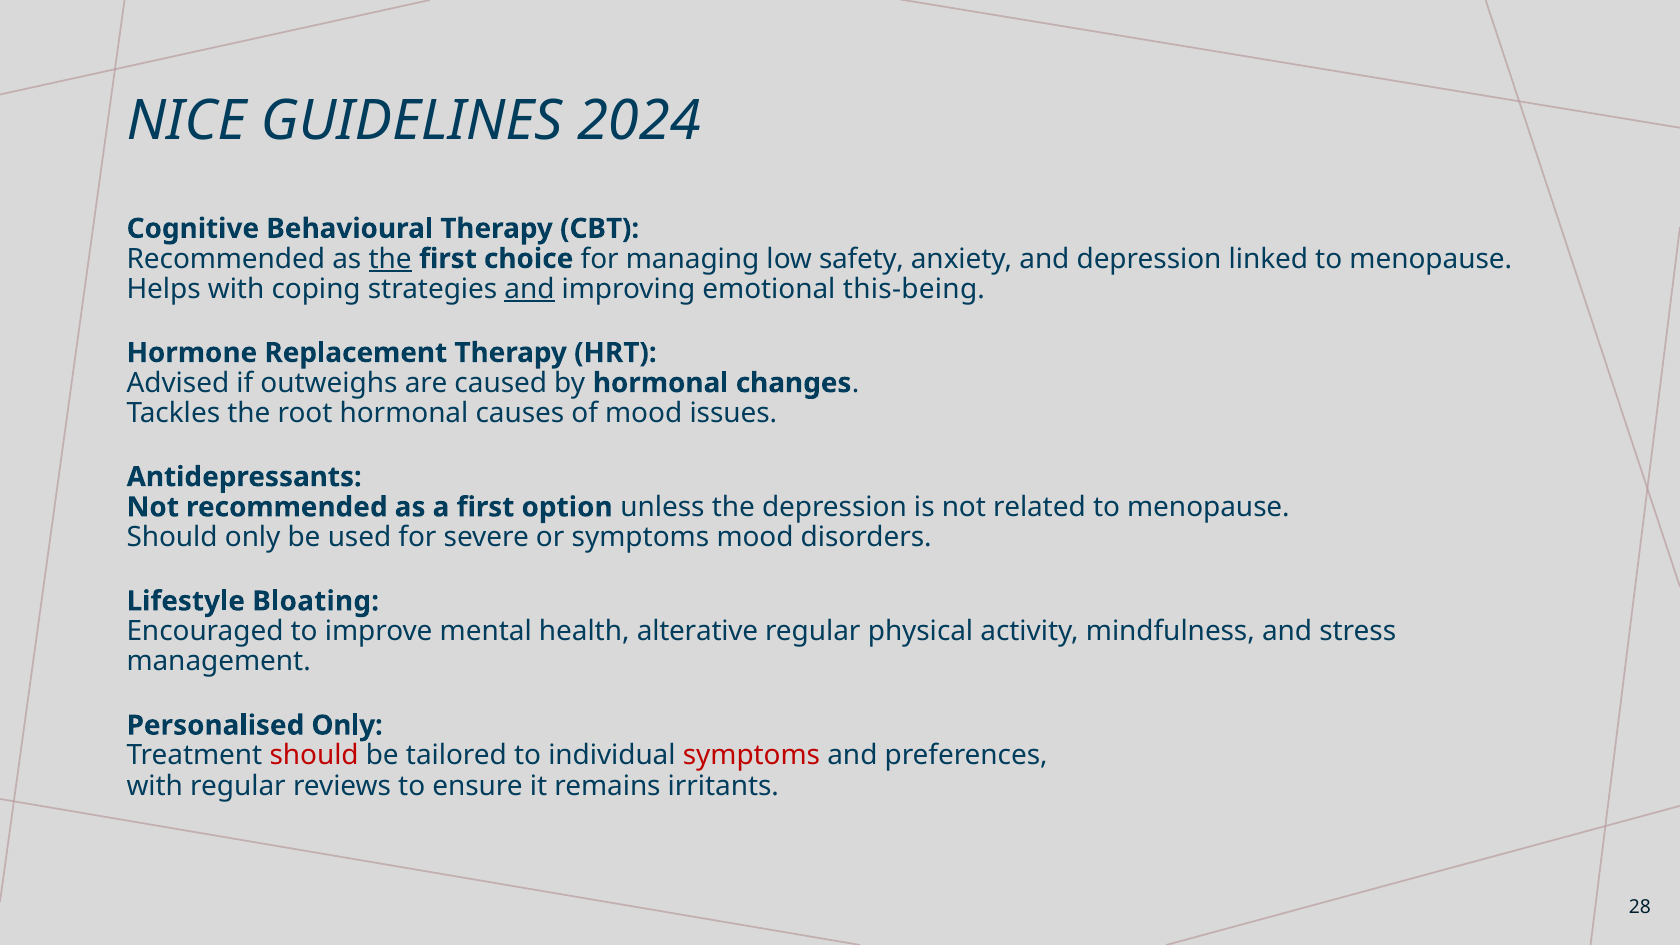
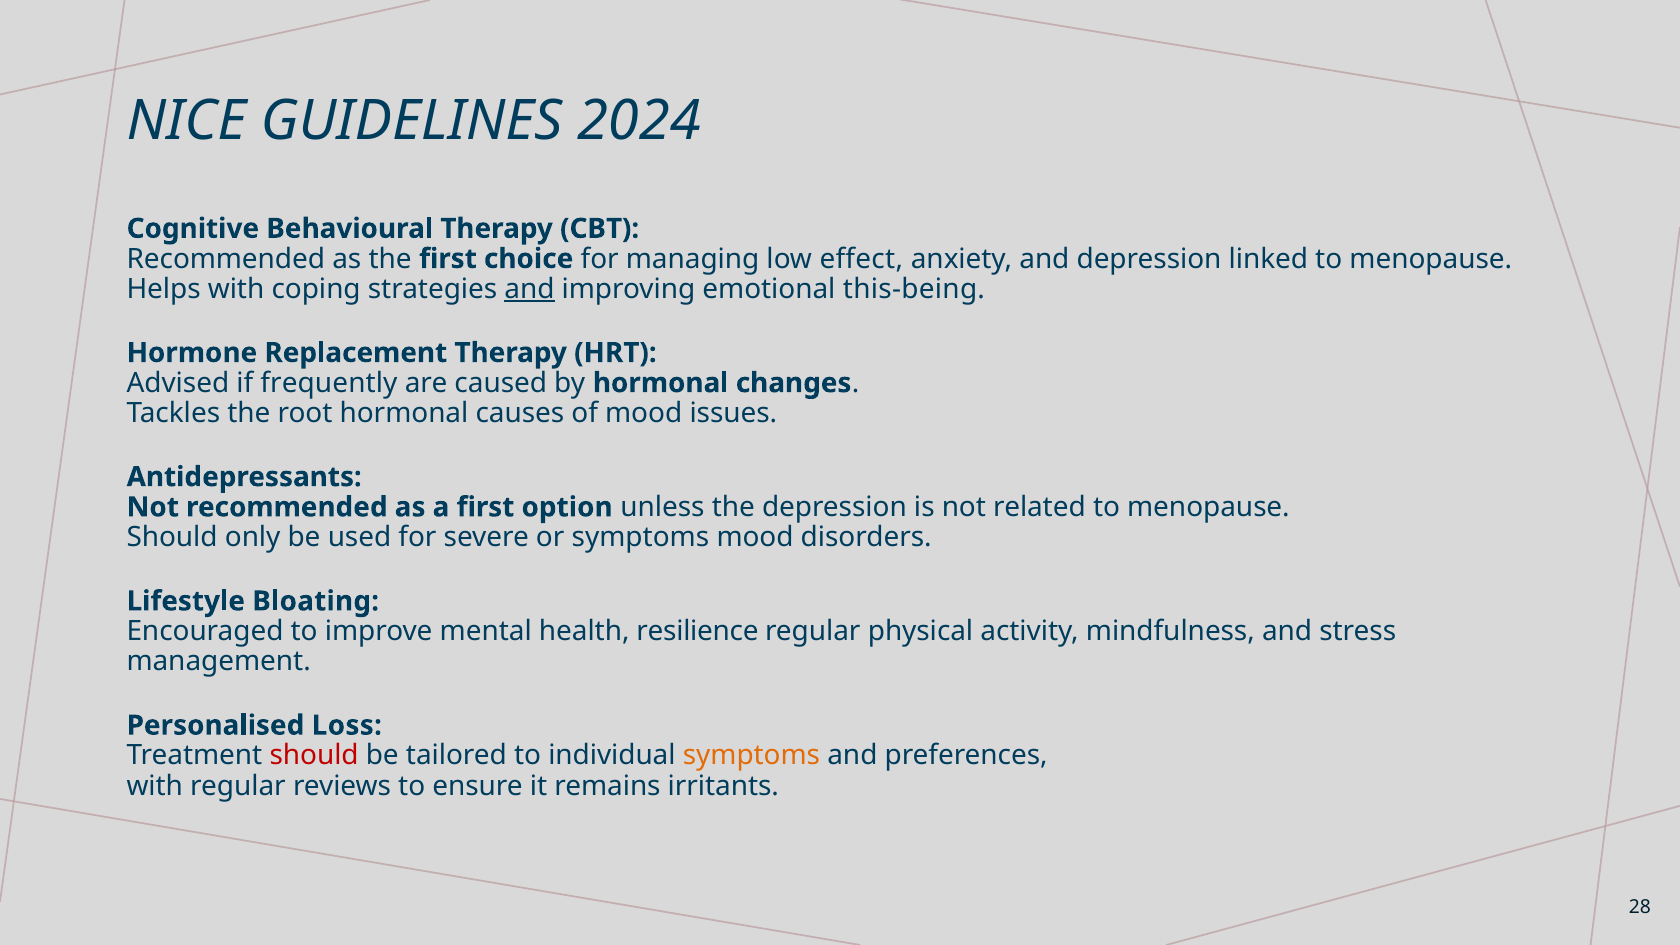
the underline: present -> none (390, 259)
safety: safety -> effect (861, 259)
outweighs: outweighs -> frequently (329, 383)
alterative: alterative -> resilience (698, 631)
Personalised Only: Only -> Loss (347, 725)
symptoms colour: red -> orange (751, 756)
